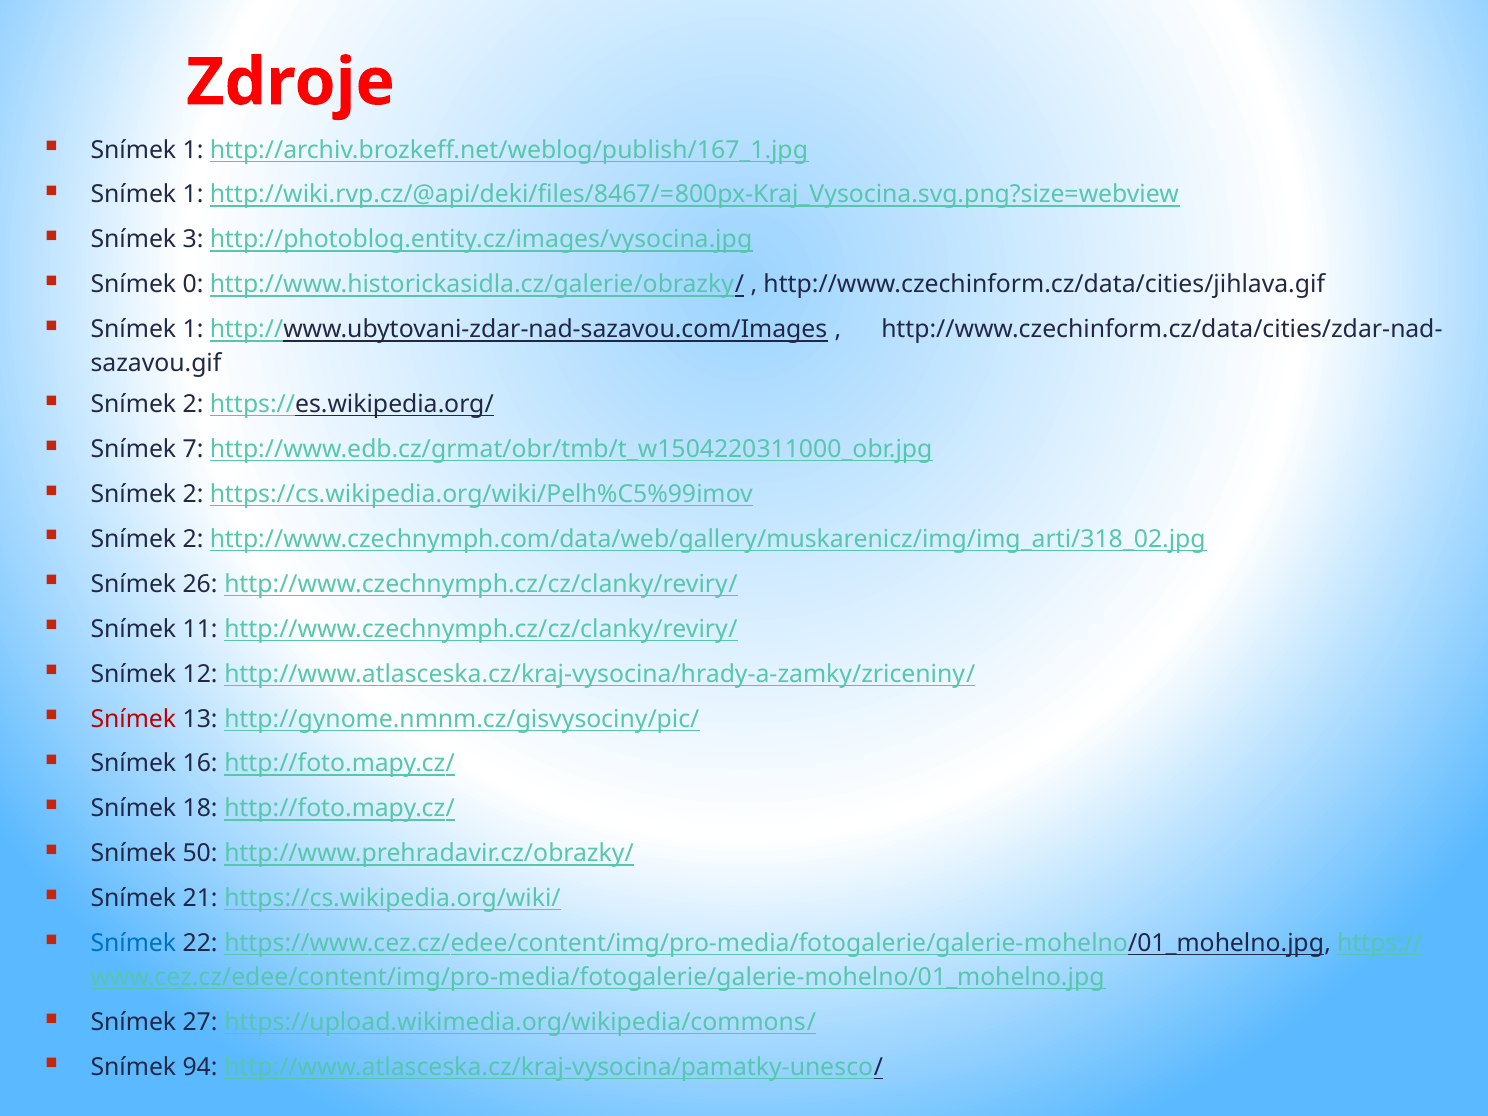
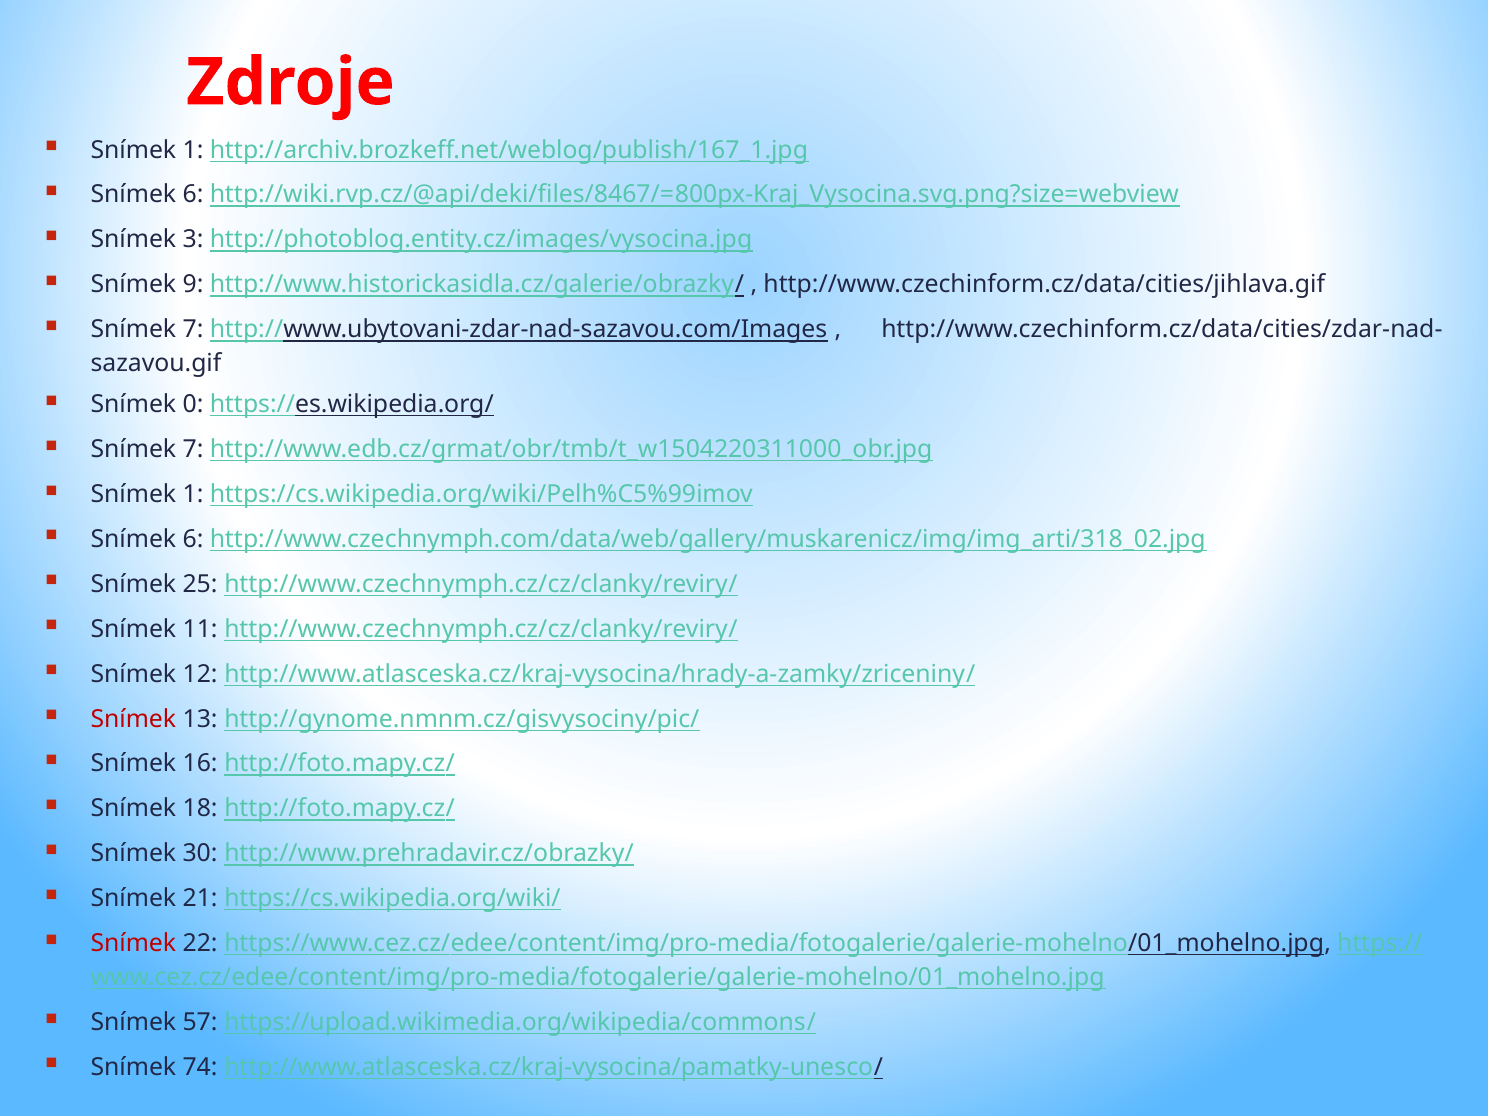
1: 1 -> 6 (193, 195)
0: 0 -> 9 (193, 285)
1: 1 -> 7 (193, 330)
2: 2 -> 0 (193, 404)
2: 2 -> 1 (193, 494)
2: 2 -> 6 (193, 539)
26: 26 -> 25 (200, 584)
50: 50 -> 30 (200, 854)
Snímek colour: blue -> red (133, 943)
27: 27 -> 57 (200, 1022)
94: 94 -> 74 (200, 1067)
